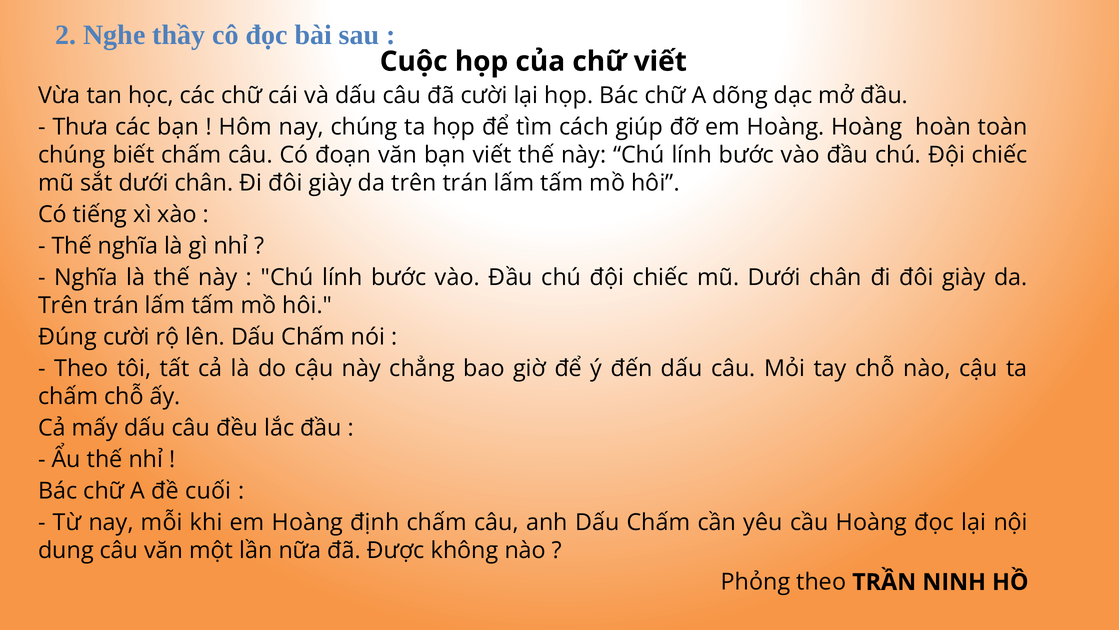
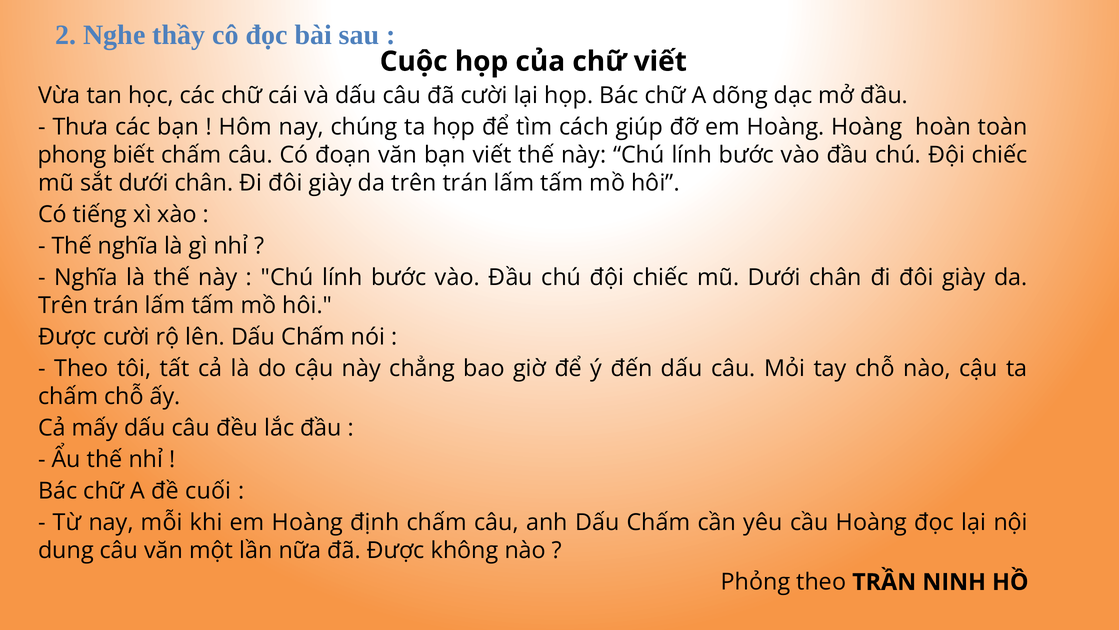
chúng: chúng -> phong (72, 155)
Đúng: Đúng -> Được (67, 337)
